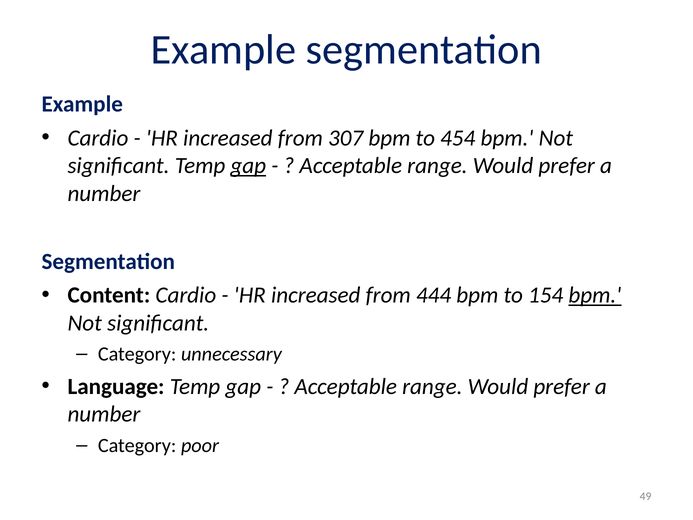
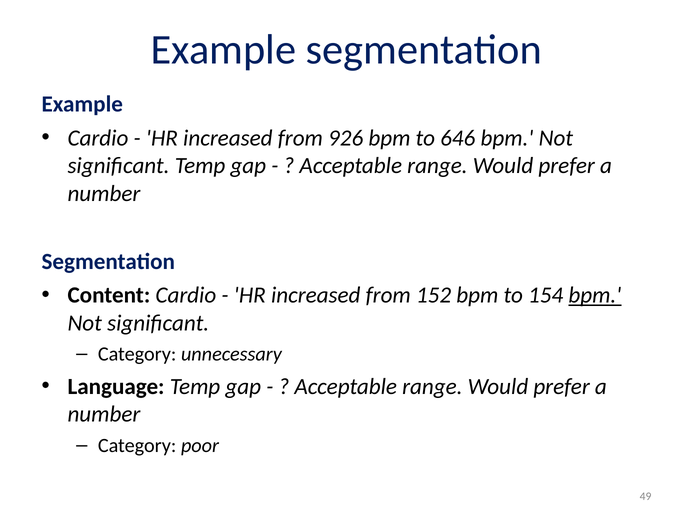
307: 307 -> 926 (346, 138)
454: 454 -> 646 (458, 138)
gap underline: present -> none (248, 166)
444: 444 -> 152 (434, 295)
